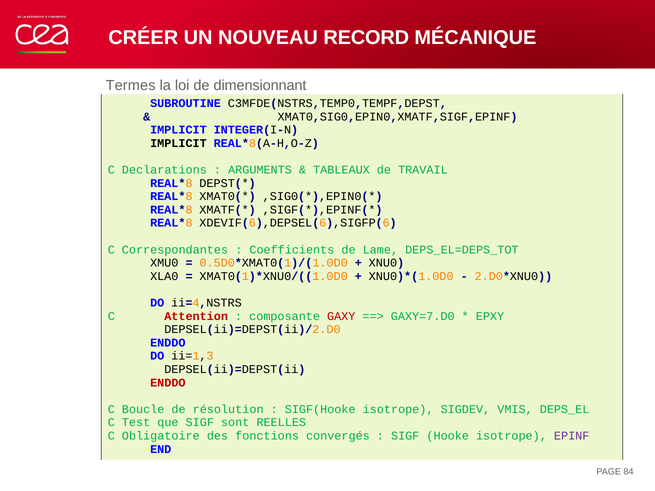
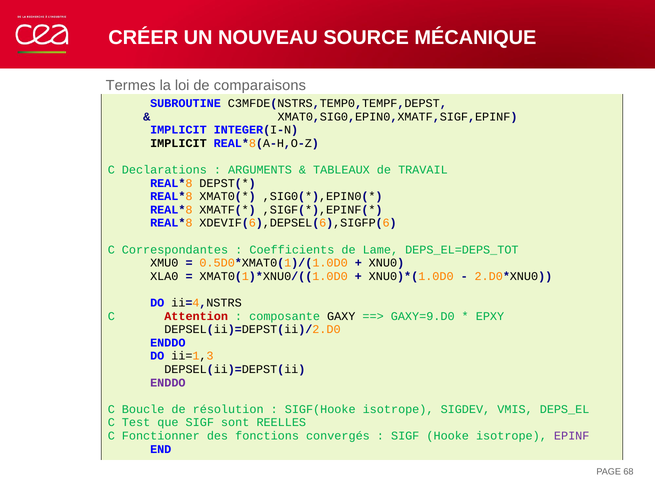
RECORD: RECORD -> SOURCE (366, 38)
dimensionnant: dimensionnant -> comparaisons (260, 85)
GAXY colour: red -> black (341, 316)
GAXY=7.D0: GAXY=7.D0 -> GAXY=9.D0 (423, 316)
ENDDO colour: red -> purple (168, 383)
Obligatoire: Obligatoire -> Fonctionner (161, 436)
84: 84 -> 68 (628, 472)
